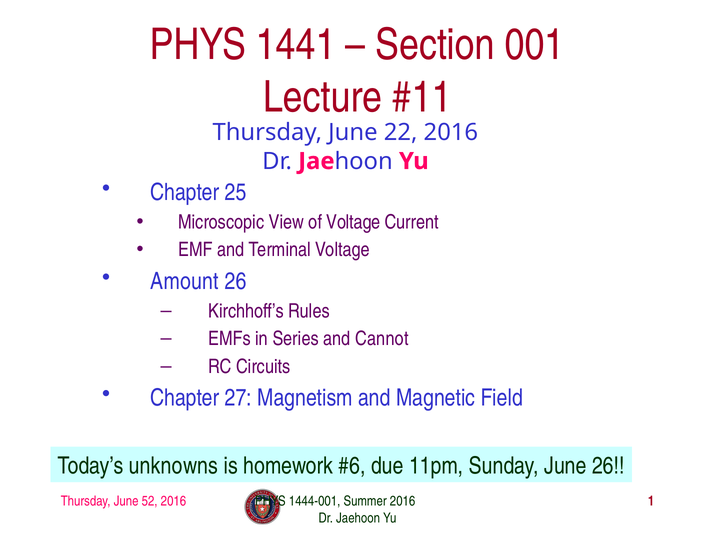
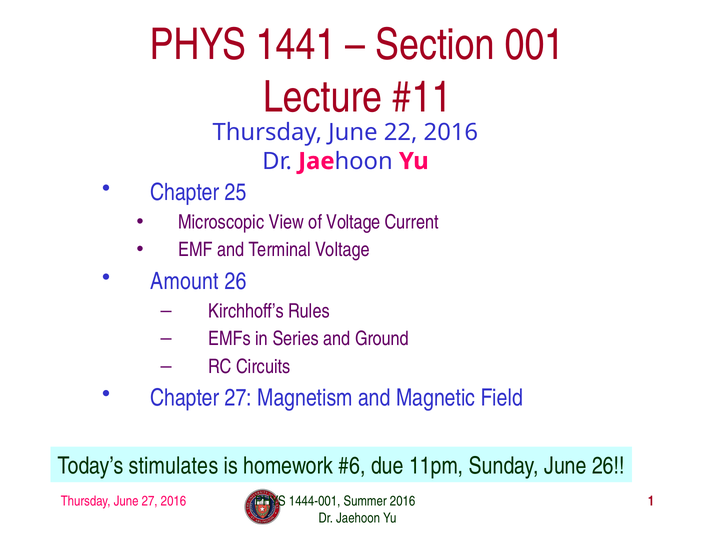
Cannot: Cannot -> Ground (382, 339)
unknowns: unknowns -> stimulates (174, 466)
June 52: 52 -> 27 (150, 501)
